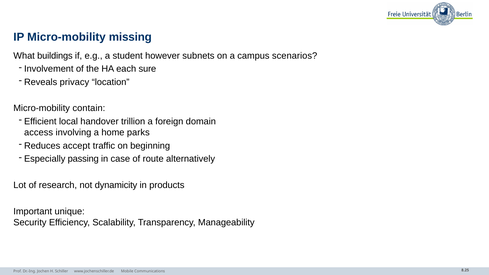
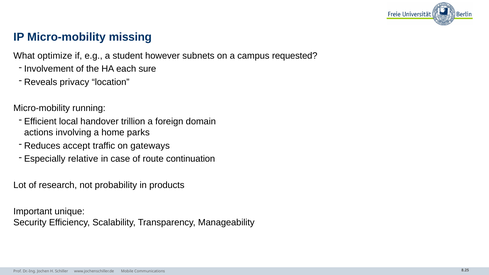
buildings: buildings -> optimize (55, 56)
scenarios: scenarios -> requested (295, 56)
contain: contain -> running (89, 108)
access: access -> actions (39, 133)
beginning: beginning -> gateways (150, 146)
passing: passing -> relative (83, 159)
alternatively: alternatively -> continuation (191, 159)
dynamicity: dynamicity -> probability (116, 185)
